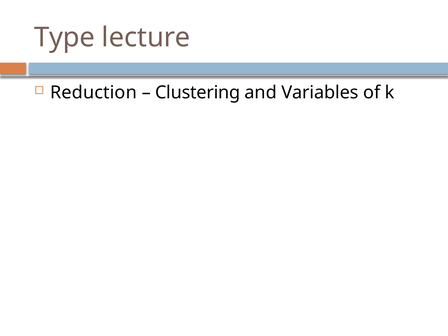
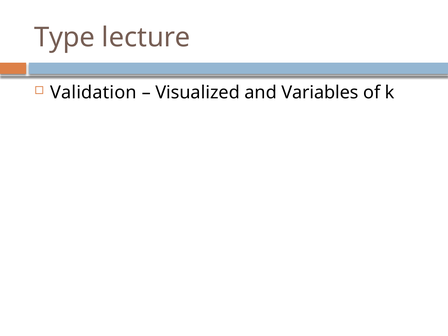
Reduction: Reduction -> Validation (93, 93)
Clustering: Clustering -> Visualized (198, 93)
